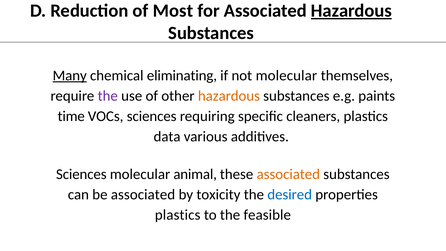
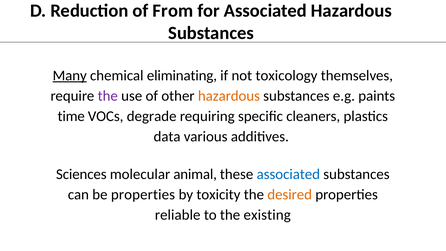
Most: Most -> From (173, 11)
Hazardous underline: present -> none (351, 11)
not molecular: molecular -> toxicology (286, 75)
VOCs sciences: sciences -> degrade (152, 116)
associated colour: orange -> blue (288, 174)
be associated: associated -> properties (143, 194)
desired colour: blue -> orange (290, 194)
plastics: plastics -> reliable (178, 215)
feasible: feasible -> existing (267, 215)
